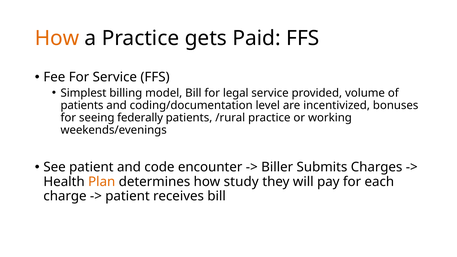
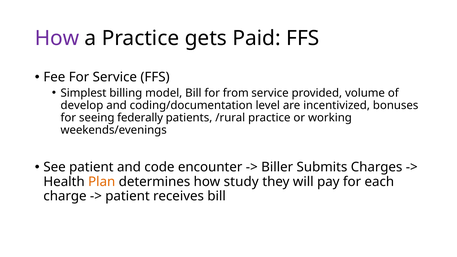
How colour: orange -> purple (57, 38)
legal: legal -> from (236, 93)
patients: patients -> develop (82, 105)
